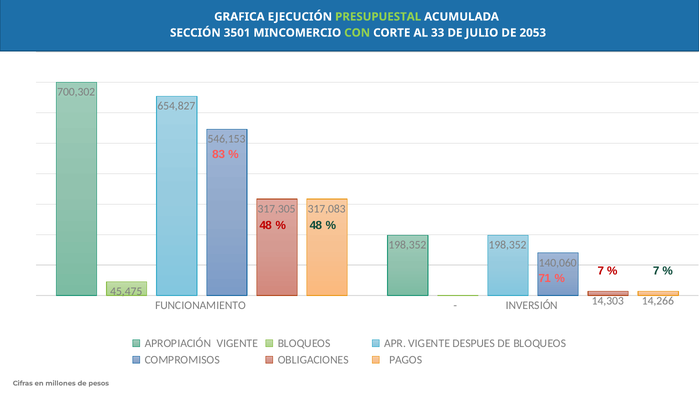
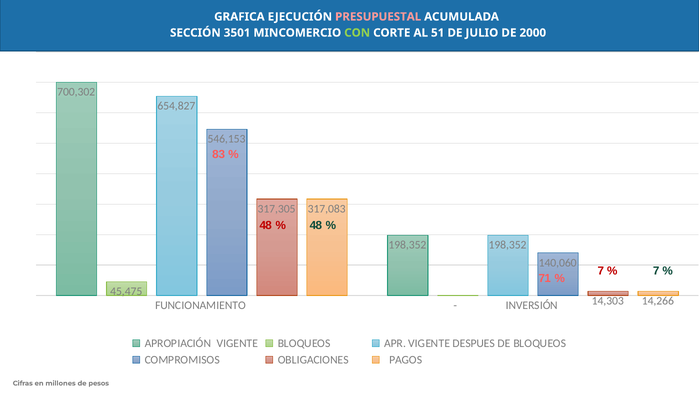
PRESUPUESTAL colour: light green -> pink (378, 17)
33: 33 -> 51 (438, 33)
2053: 2053 -> 2000 (533, 33)
